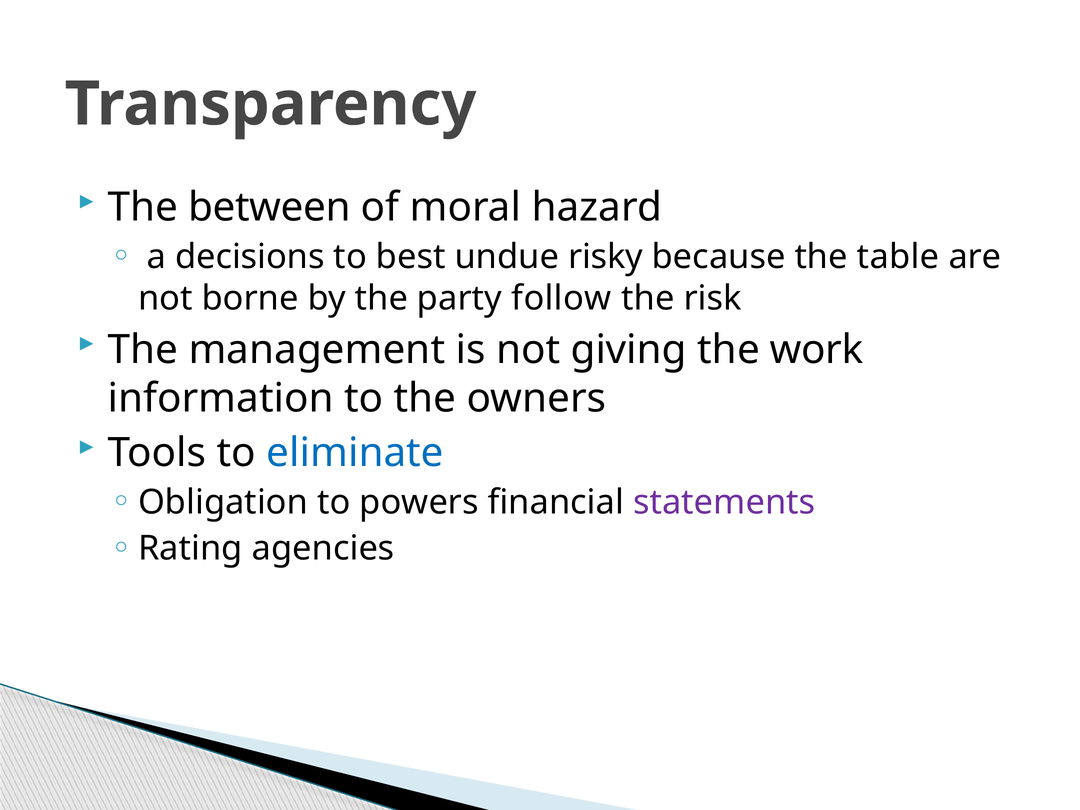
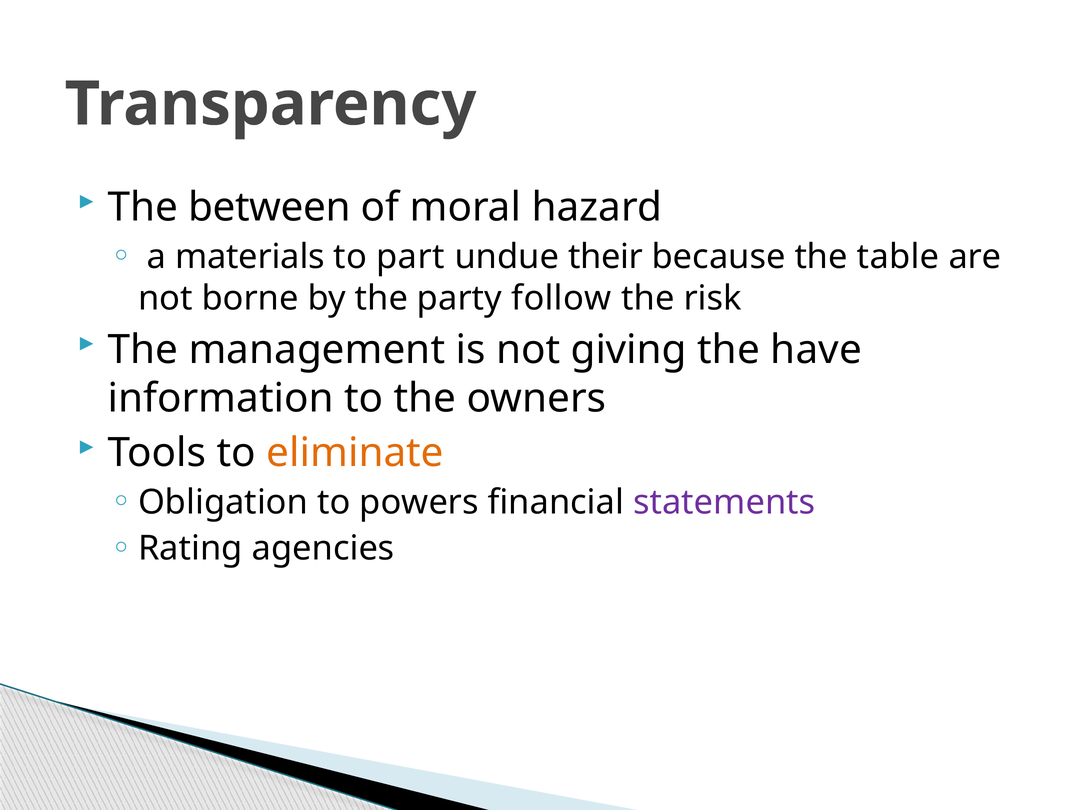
decisions: decisions -> materials (250, 257)
best: best -> part (410, 257)
risky: risky -> their (606, 257)
work: work -> have (816, 350)
eliminate colour: blue -> orange (355, 453)
